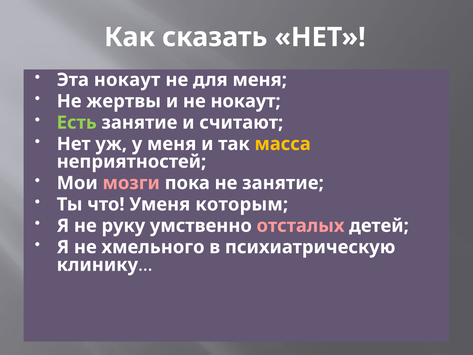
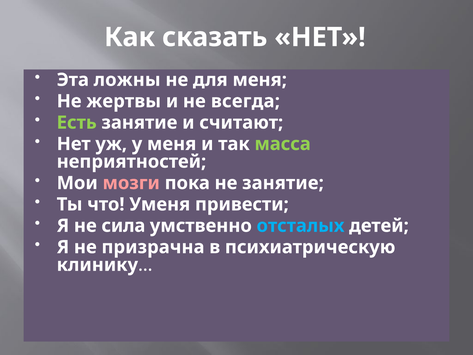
Эта нокаут: нокаут -> ложны (127, 80)
не нокаут: нокаут -> всегда (245, 101)
масса colour: yellow -> light green (283, 144)
которым: которым -> привести (242, 204)
руку: руку -> сила (123, 226)
отсталых colour: pink -> light blue (300, 226)
хмельного: хмельного -> призрачна (153, 247)
